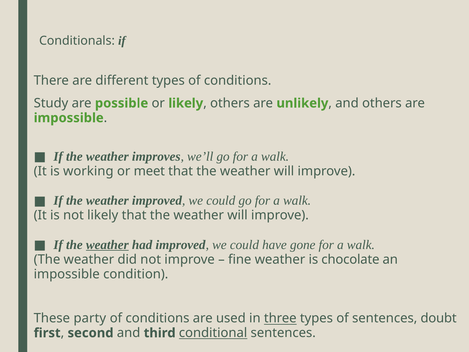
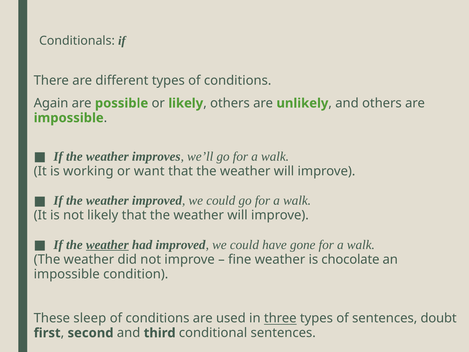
Study: Study -> Again (51, 103)
meet: meet -> want (149, 171)
party: party -> sleep (90, 318)
conditional underline: present -> none (213, 333)
